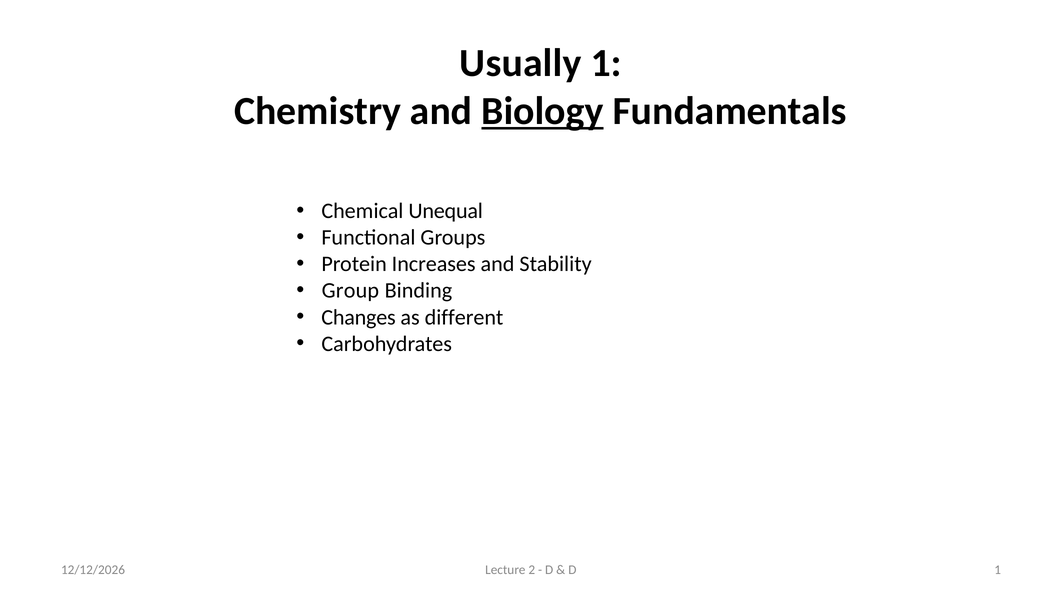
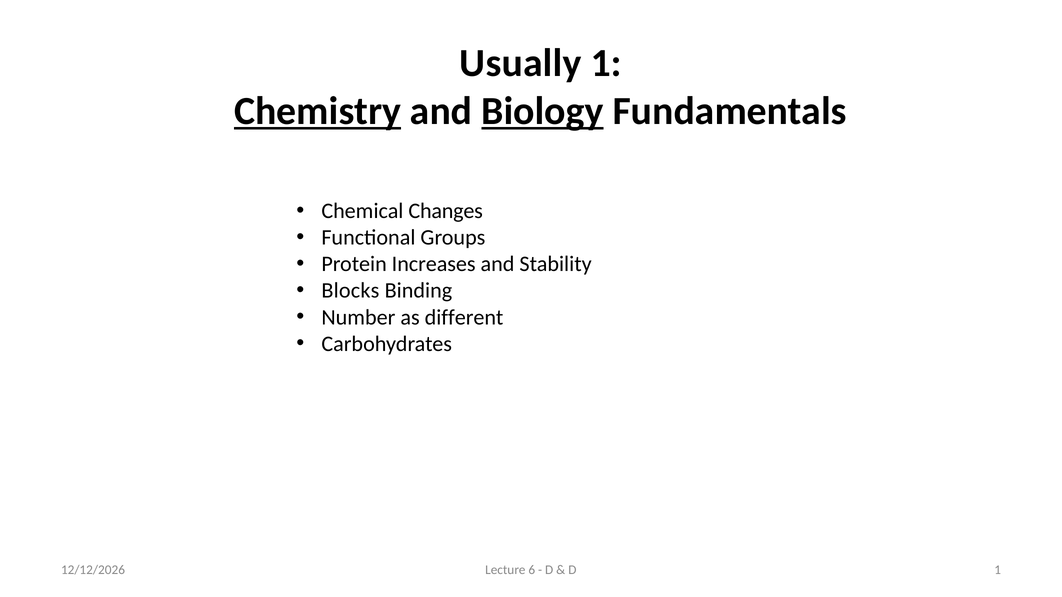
Chemistry underline: none -> present (318, 111)
Unequal: Unequal -> Changes (446, 211)
Group: Group -> Blocks (350, 291)
Changes: Changes -> Number (358, 317)
2: 2 -> 6 (532, 570)
